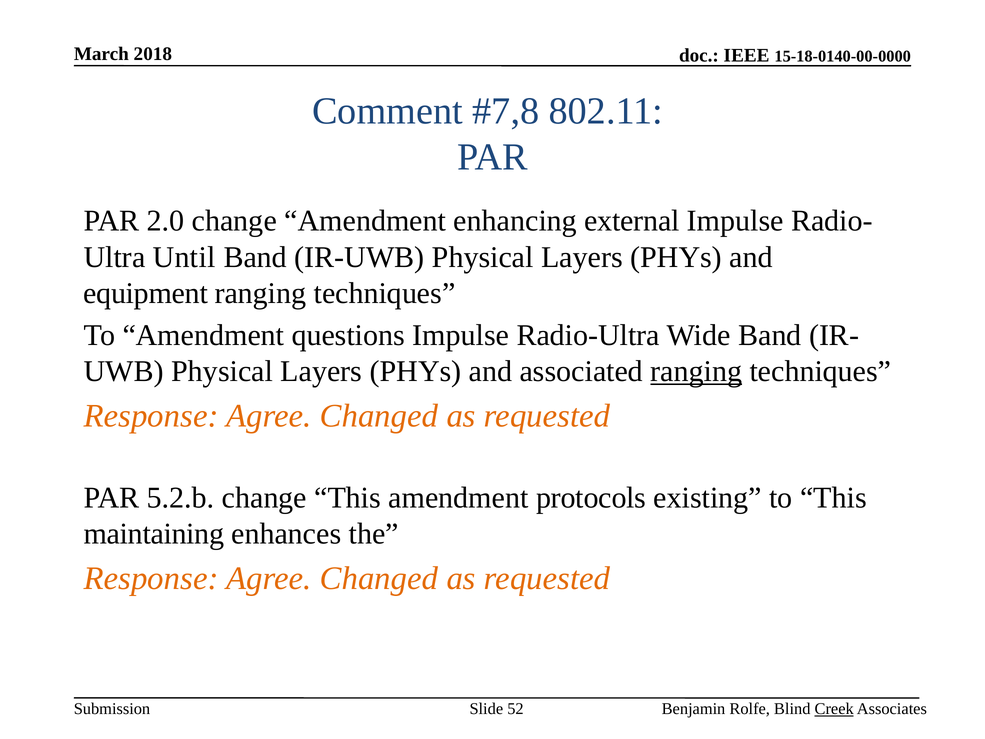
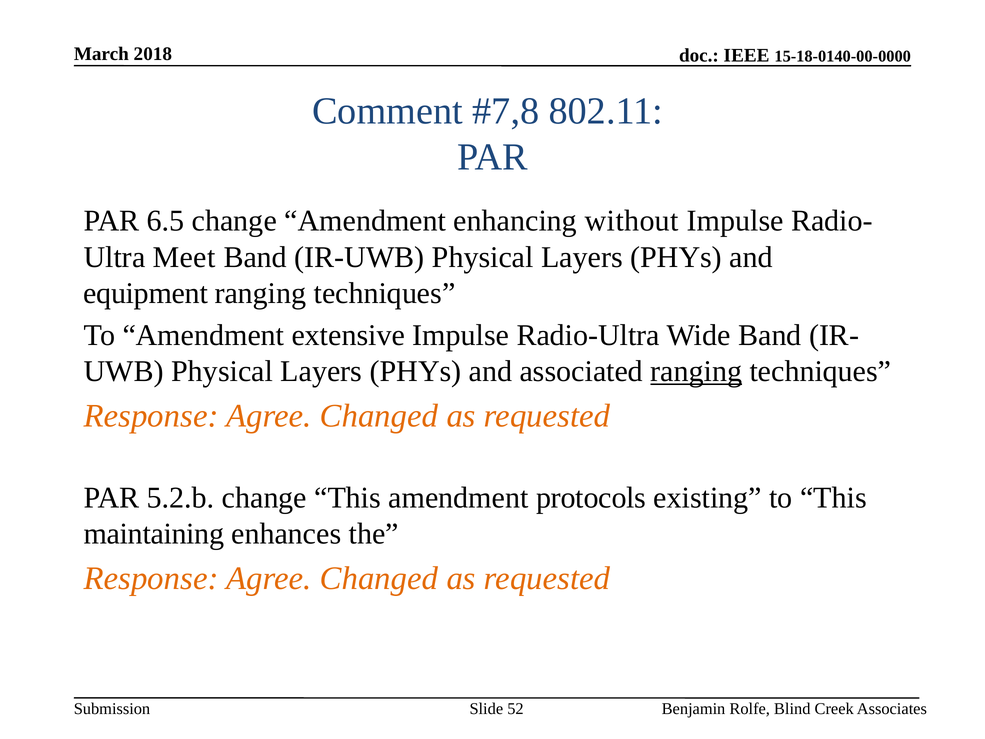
2.0: 2.0 -> 6.5 (166, 221)
external: external -> without (632, 221)
Until: Until -> Meet (184, 257)
questions: questions -> extensive (348, 335)
Creek underline: present -> none (834, 709)
